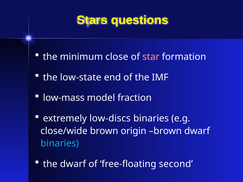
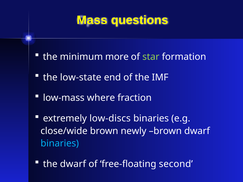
Stars: Stars -> Mass (92, 20)
close: close -> more (117, 57)
star colour: pink -> light green (151, 57)
model: model -> where (101, 98)
origin: origin -> newly (134, 131)
